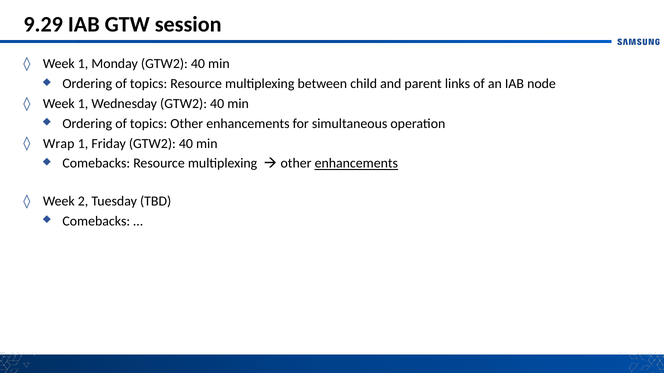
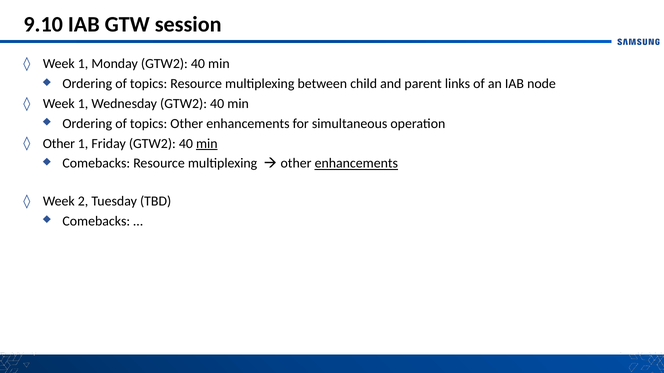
9.29: 9.29 -> 9.10 (43, 24)
Wrap: Wrap -> Other (59, 144)
min underline: none -> present (207, 144)
